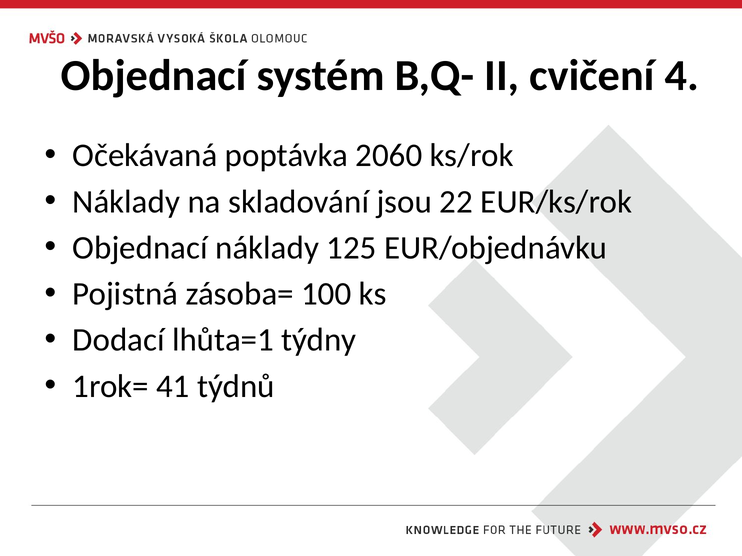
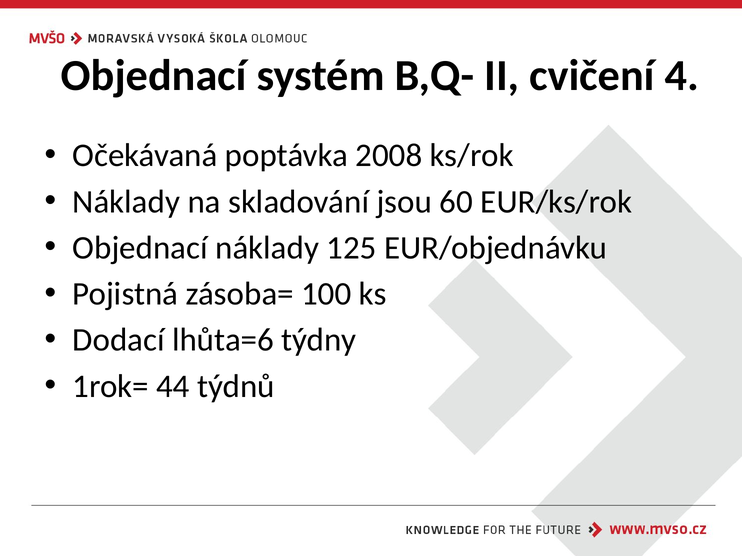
2060: 2060 -> 2008 (389, 156)
22: 22 -> 60 (456, 202)
lhůta=1: lhůta=1 -> lhůta=6 (223, 340)
41: 41 -> 44 (173, 387)
